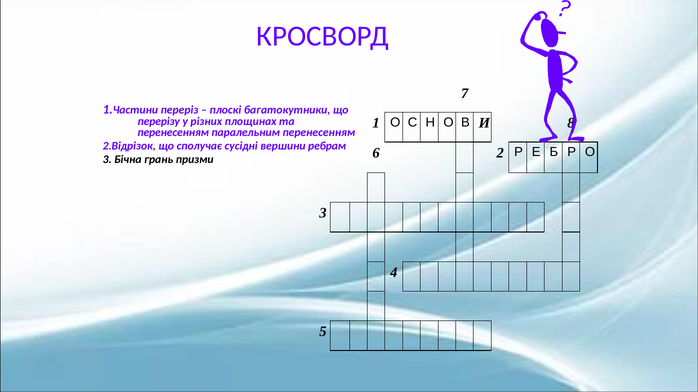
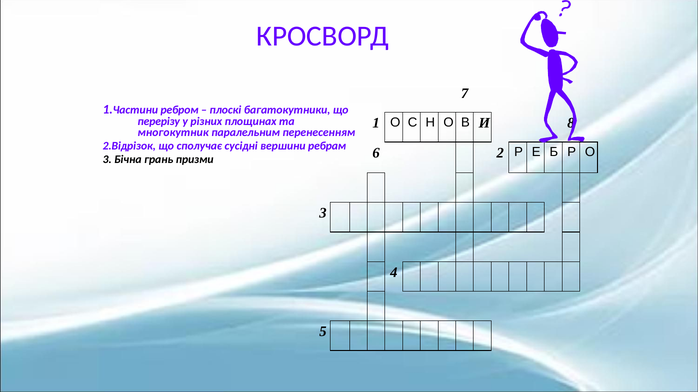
переріз: переріз -> ребром (180, 110)
перенесенням: перенесенням -> многокутник (173, 133)
